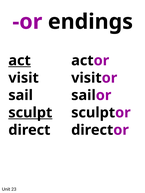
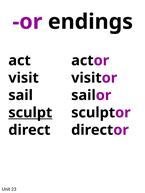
act underline: present -> none (20, 61)
